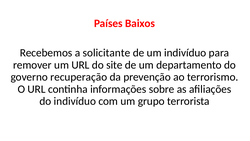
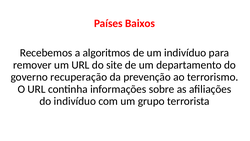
solicitante: solicitante -> algoritmos (107, 53)
